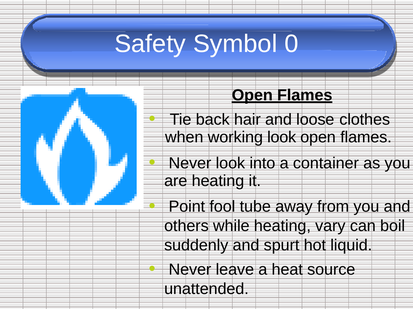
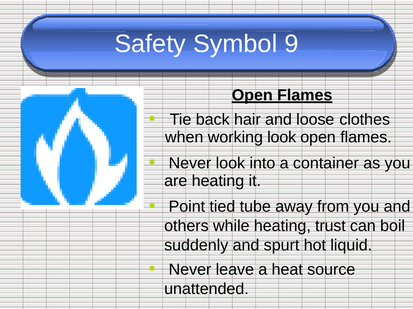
0: 0 -> 9 (291, 44)
fool: fool -> tied (222, 207)
vary: vary -> trust (330, 226)
